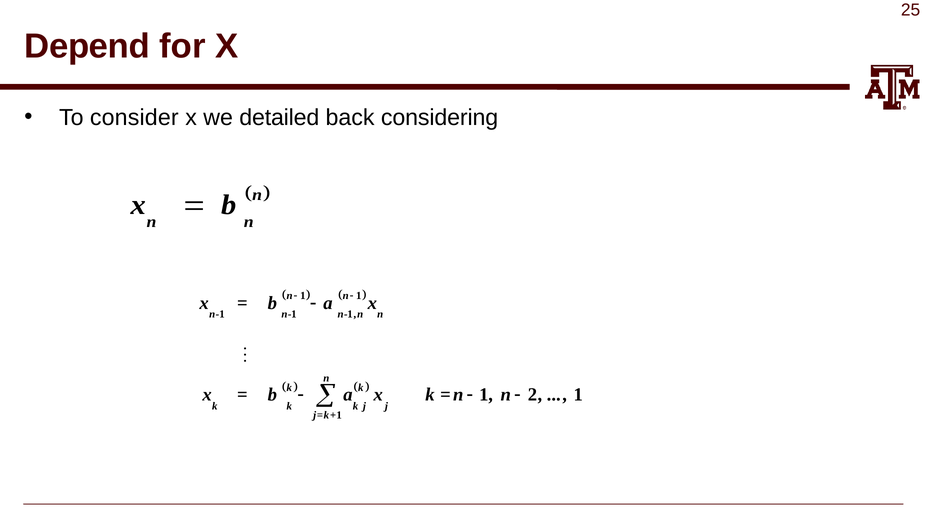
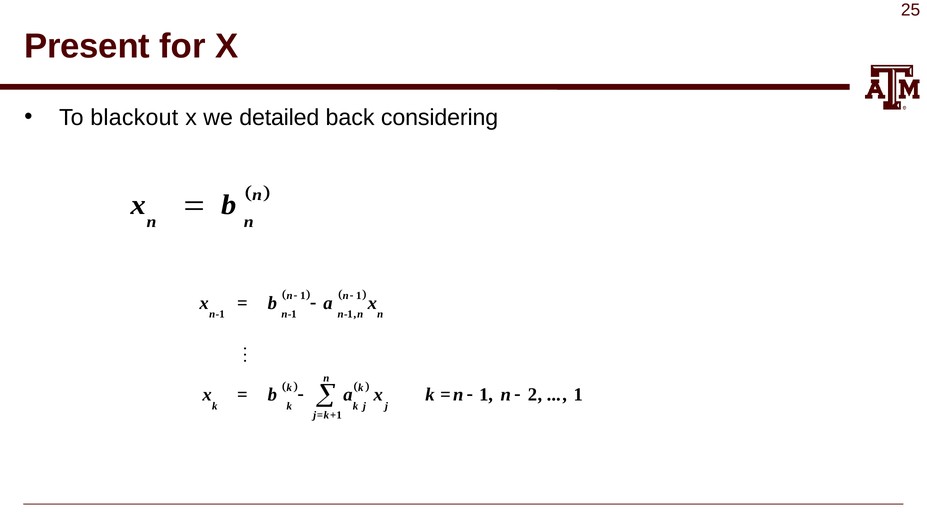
Depend: Depend -> Present (87, 46)
consider: consider -> blackout (134, 117)
